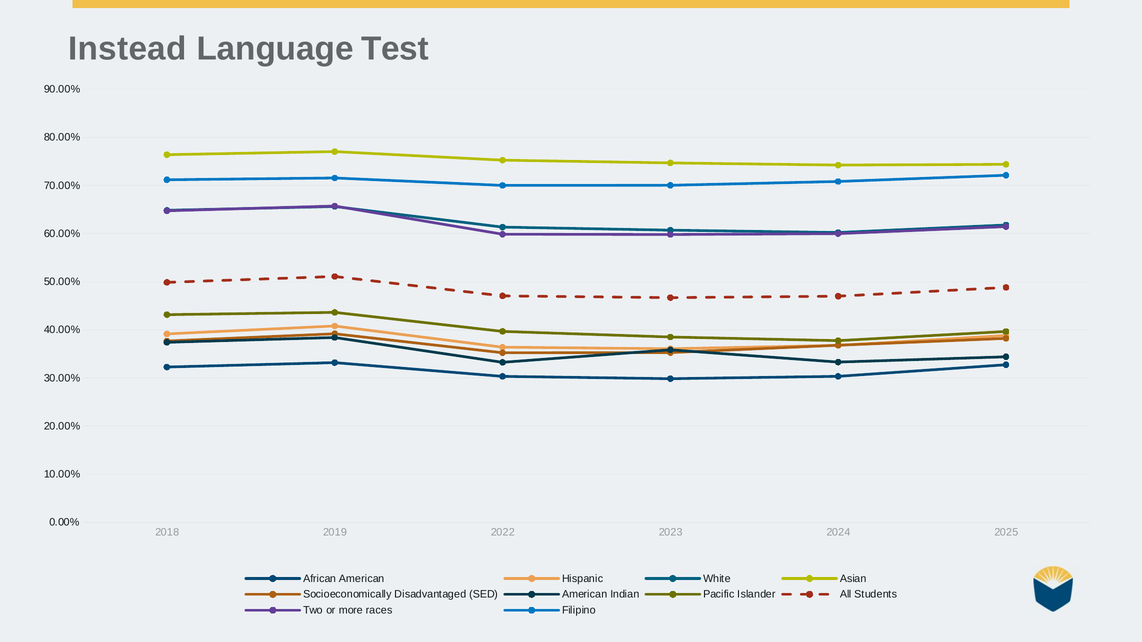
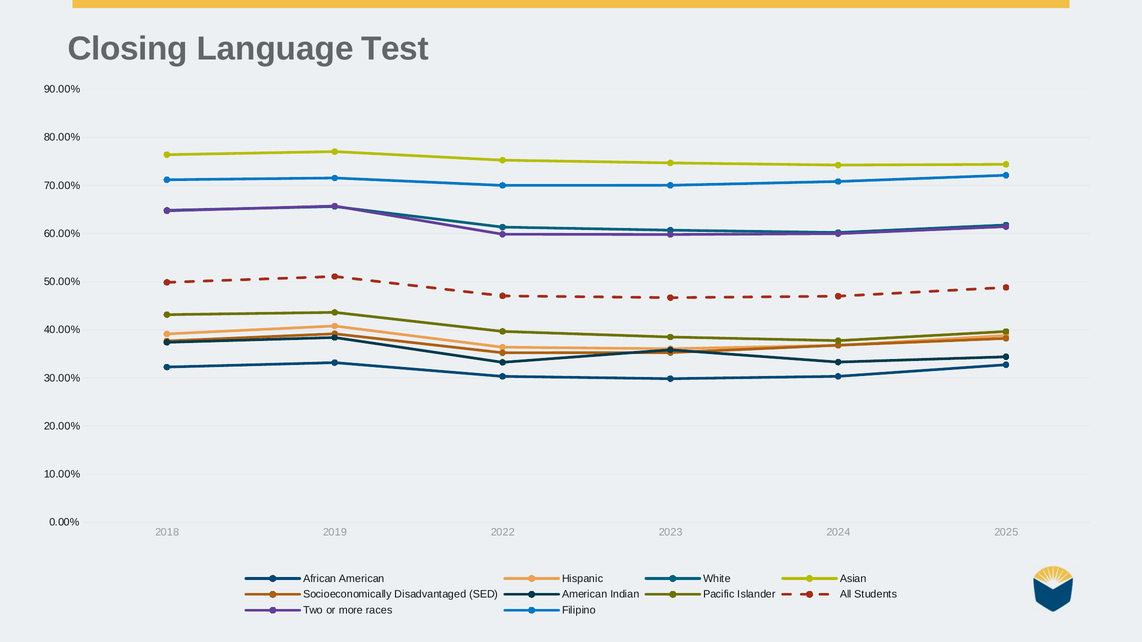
Instead: Instead -> Closing (128, 49)
